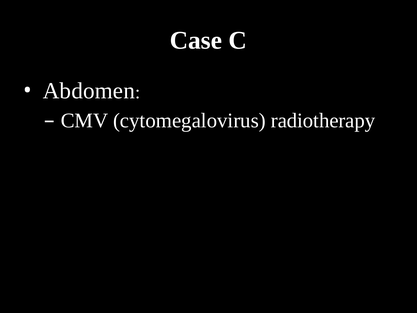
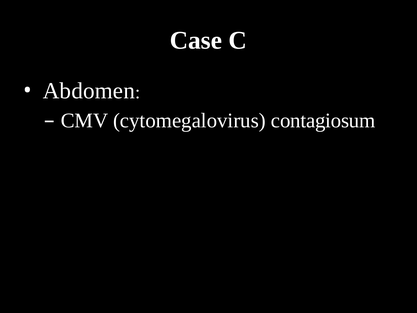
radiotherapy: radiotherapy -> contagiosum (323, 120)
